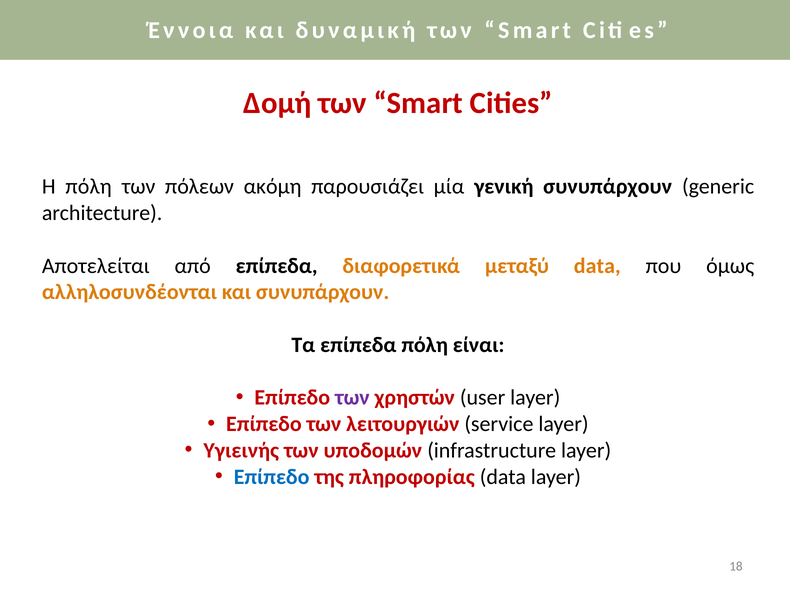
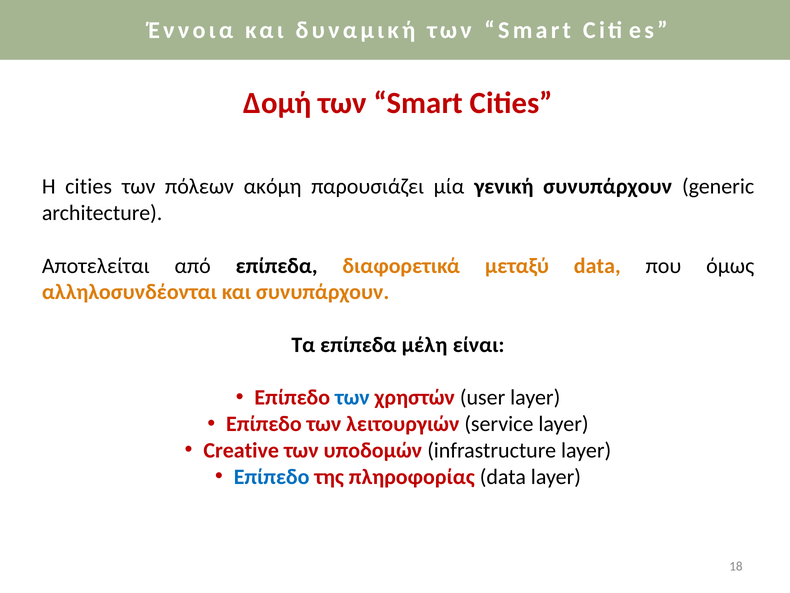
Η πόλη: πόλη -> cities (89, 187)
επίπεδα πόλη: πόλη -> μέλη (424, 345)
των colour: purple -> blue (352, 397)
Υγιεινής: Υγιεινής -> Creative (241, 450)
